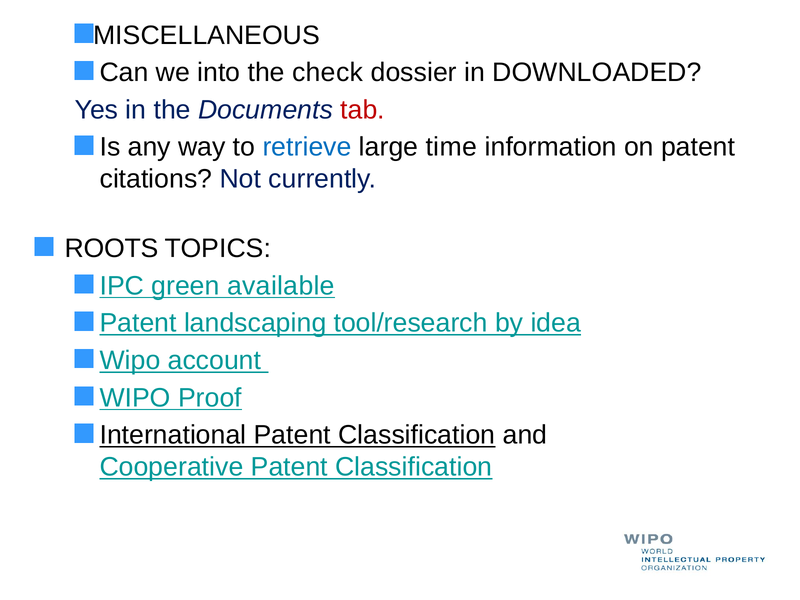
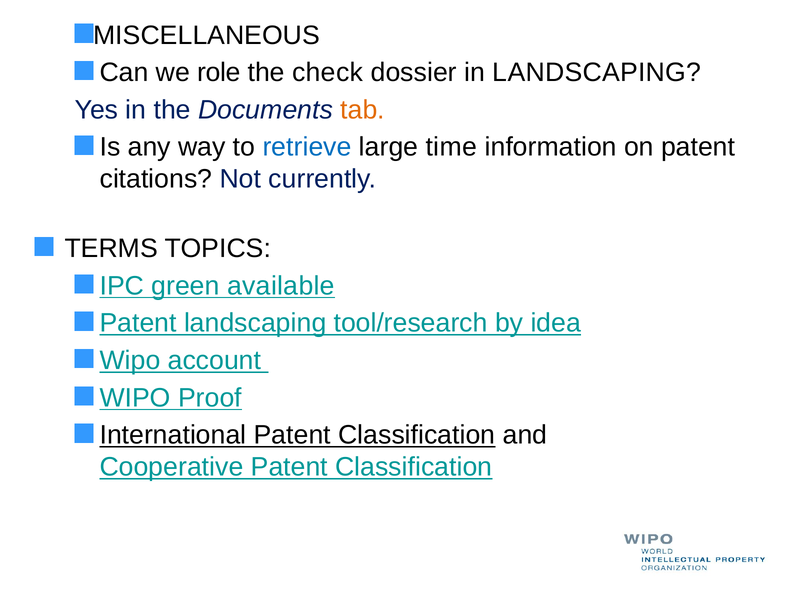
into: into -> role (219, 73)
in DOWNLOADED: DOWNLOADED -> LANDSCAPING (597, 73)
tab colour: red -> orange (363, 110)
ROOTS: ROOTS -> TERMS (111, 248)
